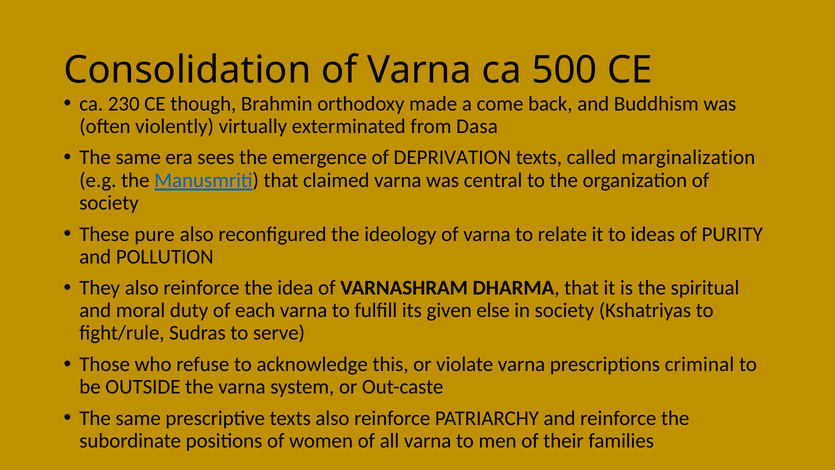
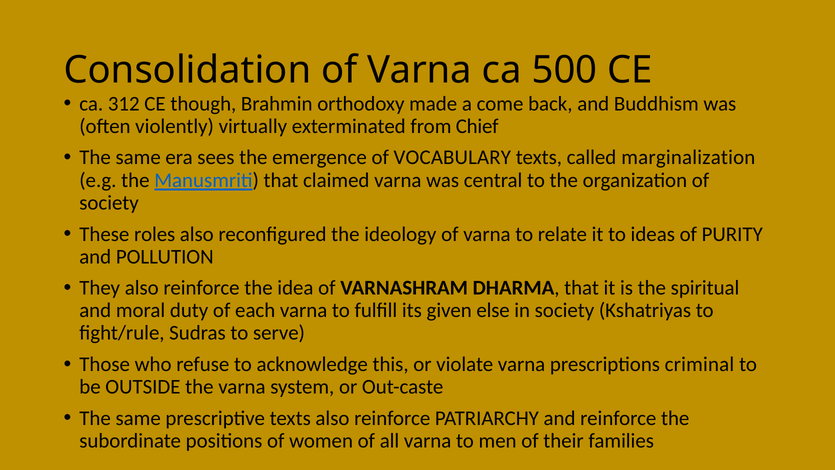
230: 230 -> 312 (124, 104)
Dasa: Dasa -> Chief (477, 126)
DEPRIVATION: DEPRIVATION -> VOCABULARY (452, 157)
pure: pure -> roles (155, 234)
